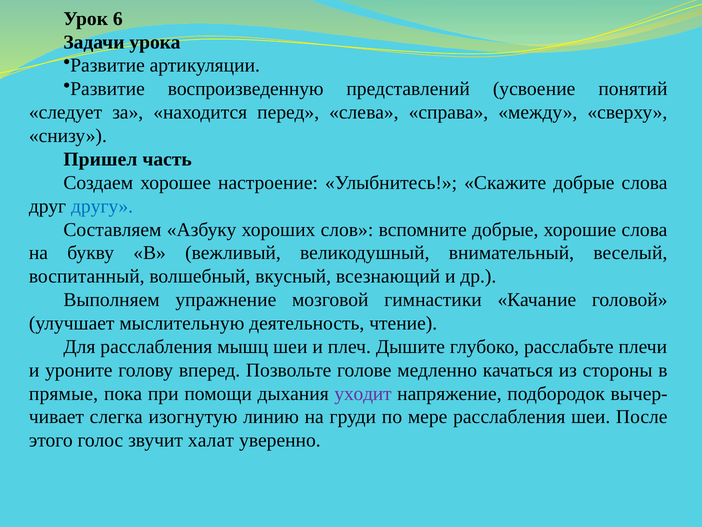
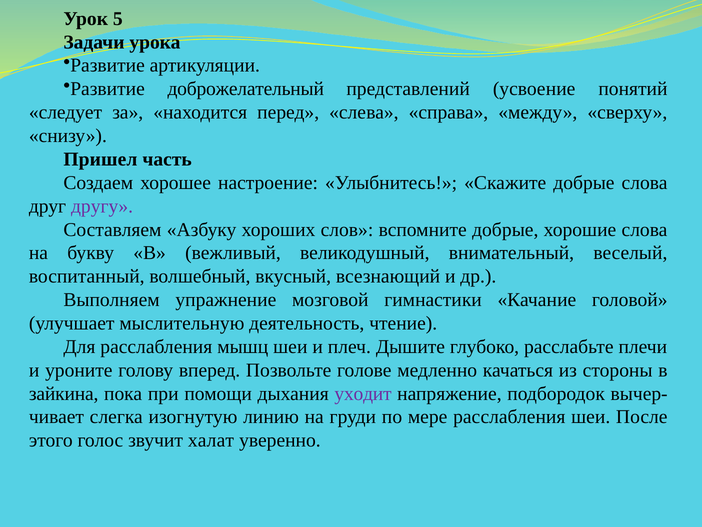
6: 6 -> 5 (118, 19)
воспроизведенную: воспроизведенную -> доброжелательный (246, 89)
другу colour: blue -> purple (102, 206)
прямые: прямые -> зайкина (64, 393)
